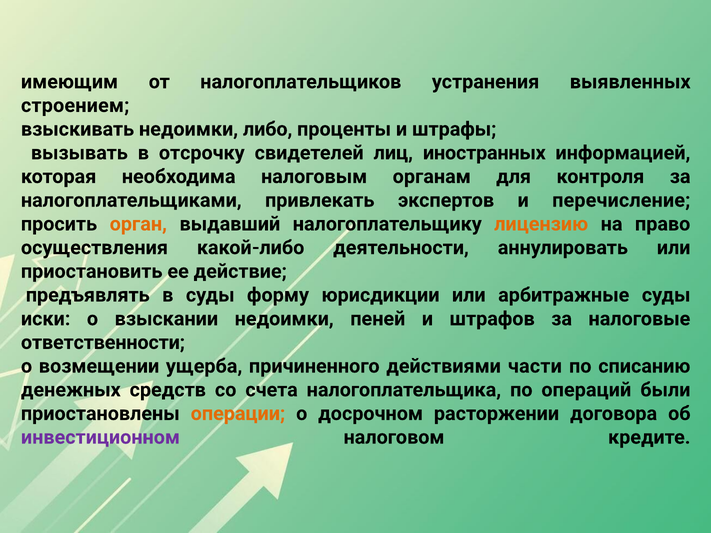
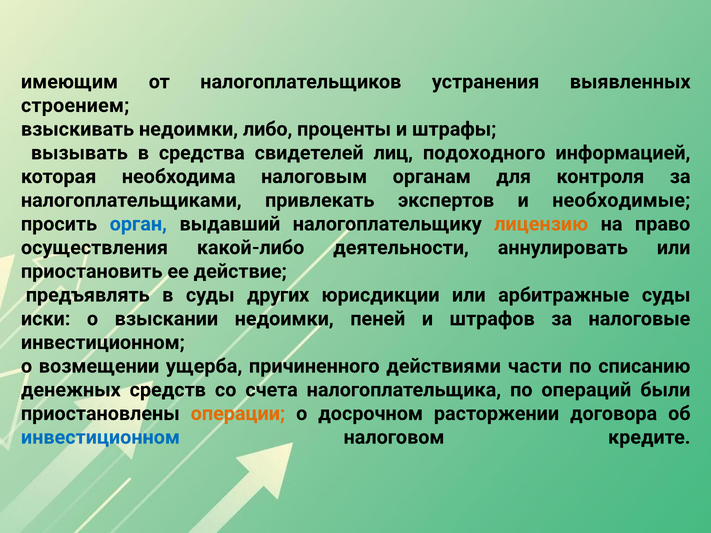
отсрочку: отсрочку -> средства (202, 153)
иностранных: иностранных -> подоходного (484, 153)
перечисление: перечисление -> необходимые (621, 200)
орган colour: orange -> blue (138, 224)
форму: форму -> других (278, 295)
ответственности: ответственности -> инвестиционном (103, 343)
инвестиционном colour: purple -> blue (100, 437)
